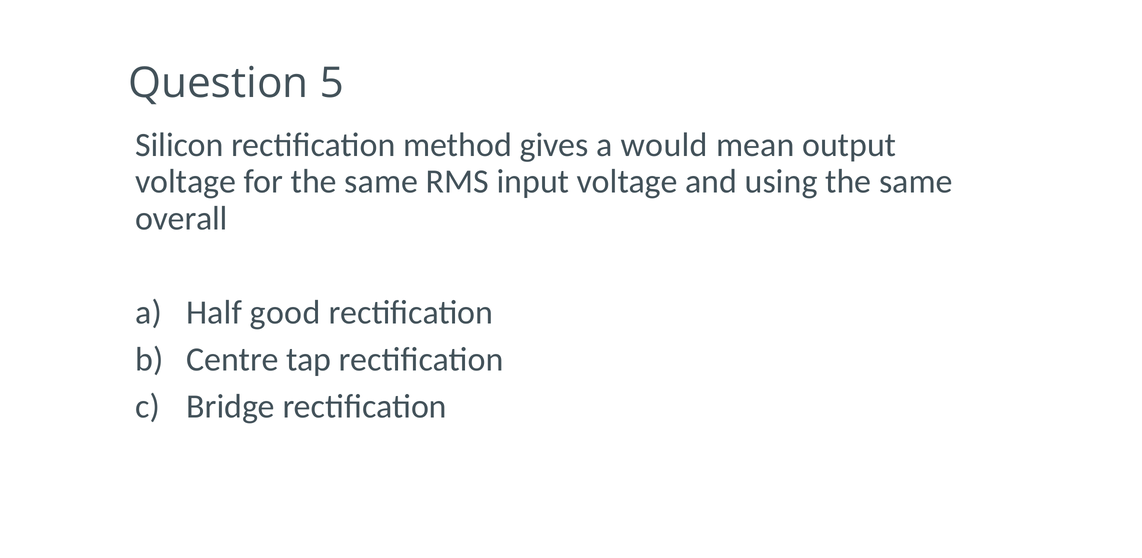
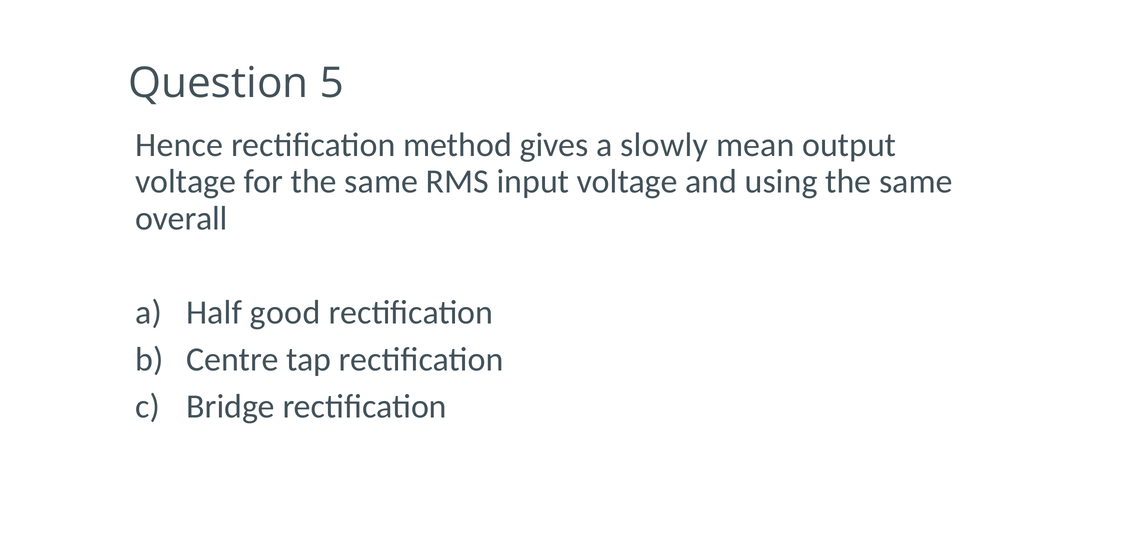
Silicon: Silicon -> Hence (179, 145)
would: would -> slowly (664, 145)
